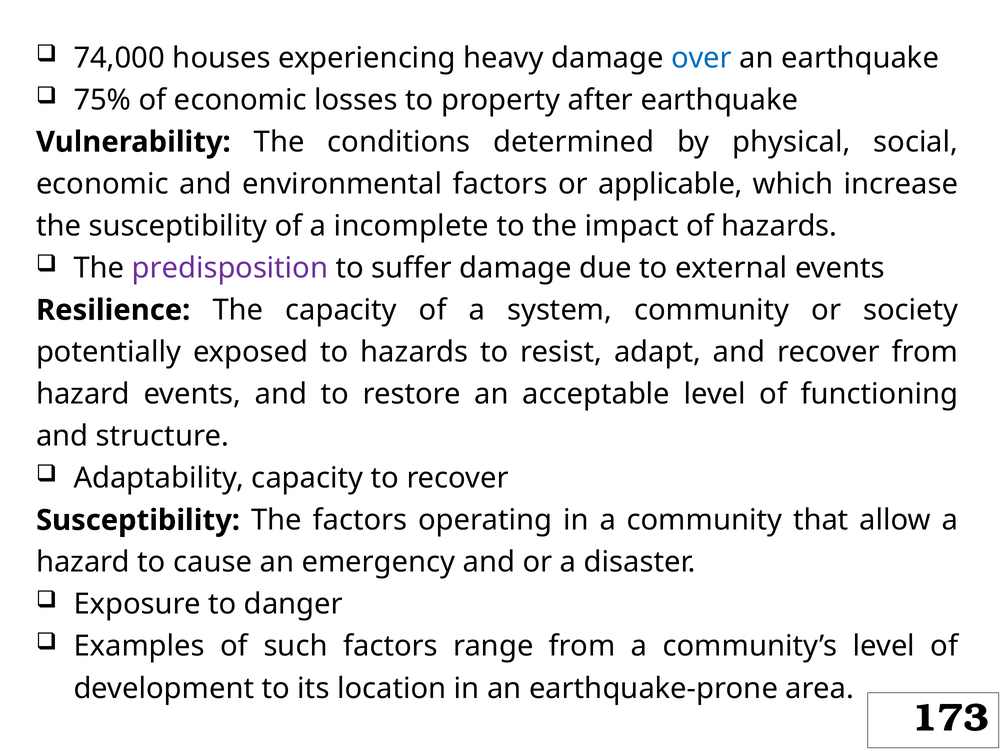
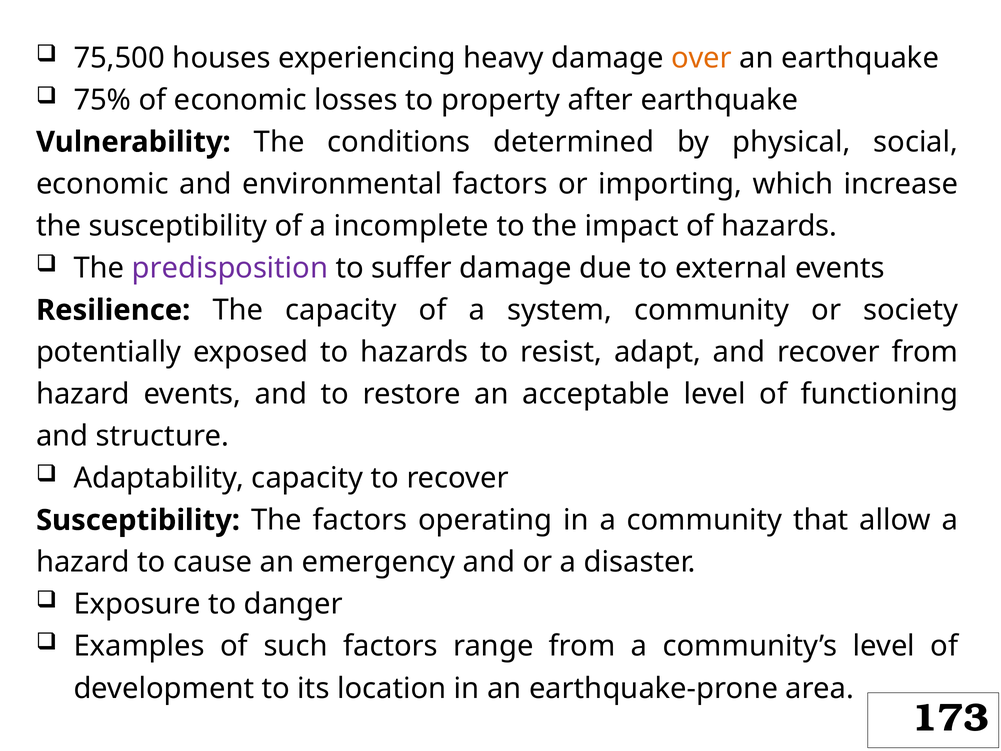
74,000: 74,000 -> 75,500 (119, 58)
over colour: blue -> orange (701, 58)
applicable: applicable -> importing (670, 184)
